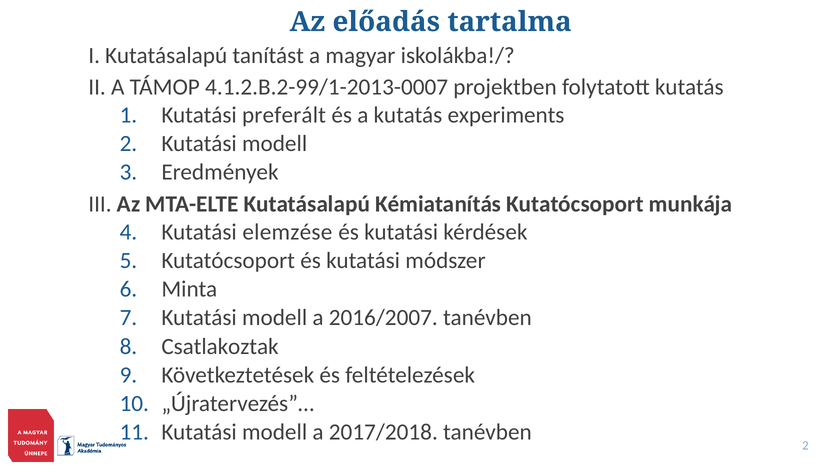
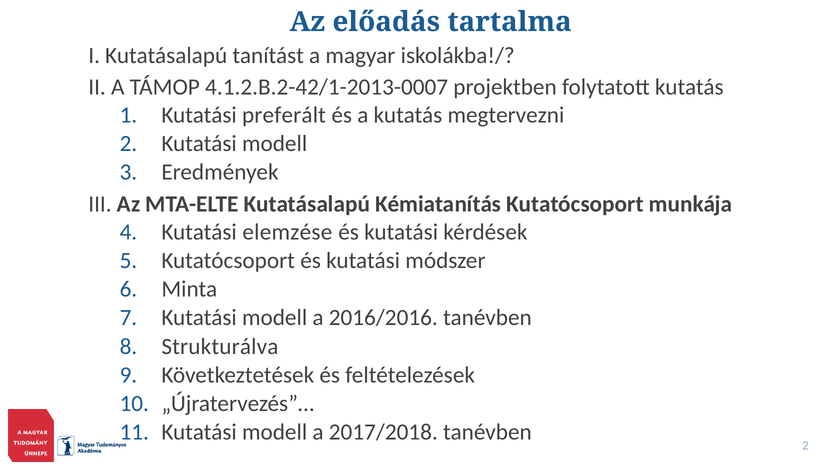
4.1.2.B.2-99/1-2013-0007: 4.1.2.B.2-99/1-2013-0007 -> 4.1.2.B.2-42/1-2013-0007 (327, 87)
experiments: experiments -> megtervezni (506, 115)
2016/2007: 2016/2007 -> 2016/2016 (383, 318)
Csatlakoztak: Csatlakoztak -> Strukturálva (220, 346)
